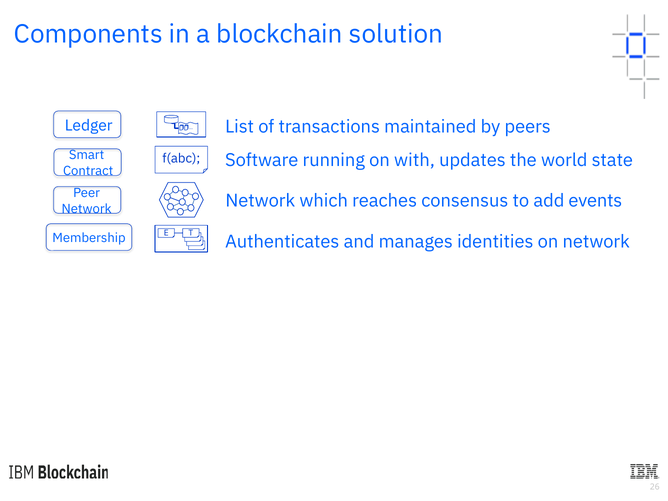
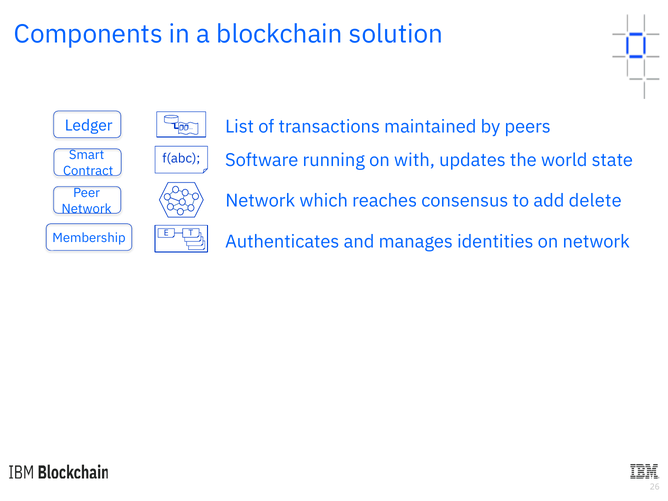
events: events -> delete (595, 201)
